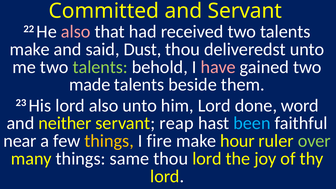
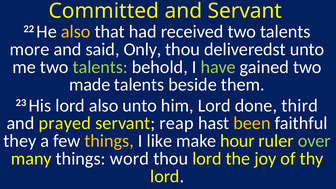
also colour: pink -> yellow (76, 32)
make: make -> more (30, 49)
Dust: Dust -> Only (142, 49)
have colour: pink -> light green (218, 67)
word: word -> third (300, 106)
neither: neither -> prayed (65, 123)
been colour: light blue -> yellow (252, 123)
near: near -> they (20, 141)
fire: fire -> like (159, 141)
same: same -> word (129, 159)
